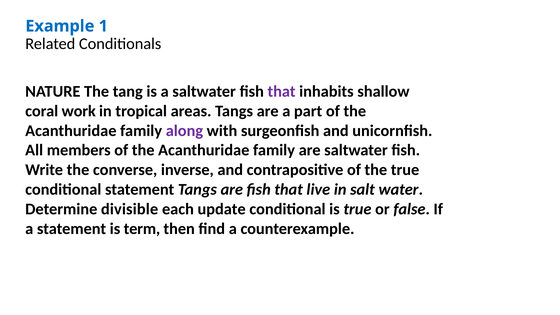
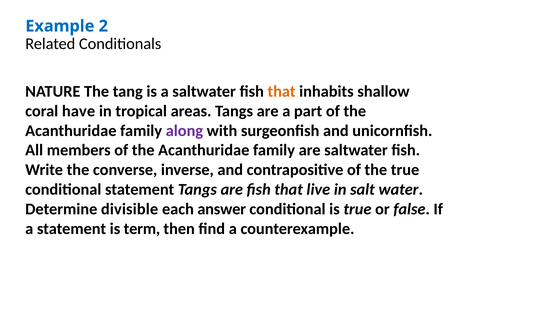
1: 1 -> 2 (103, 26)
that colour: purple -> orange (282, 91)
work: work -> have (79, 111)
update: update -> answer (222, 209)
